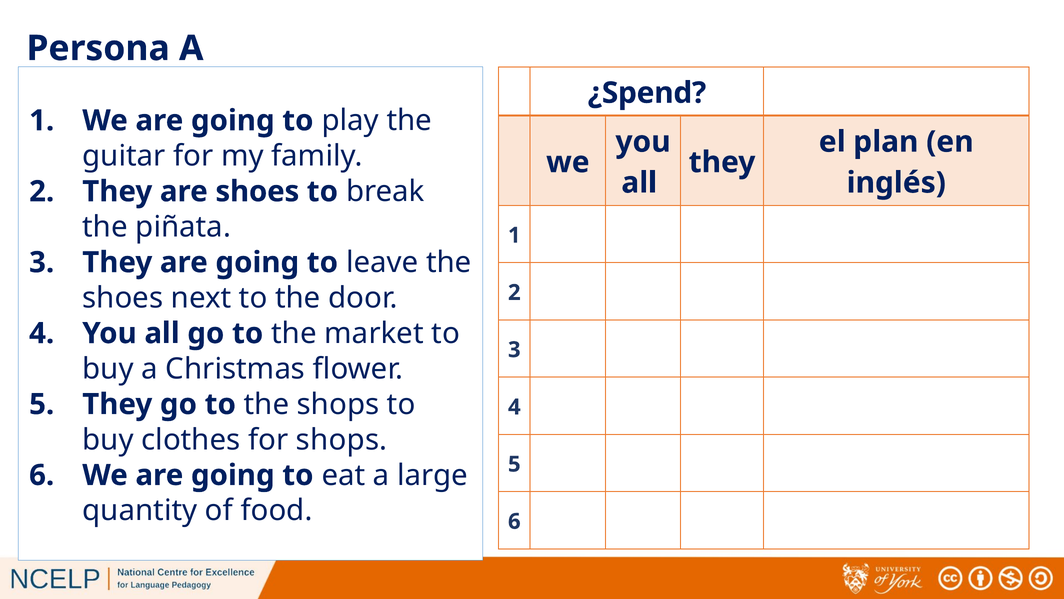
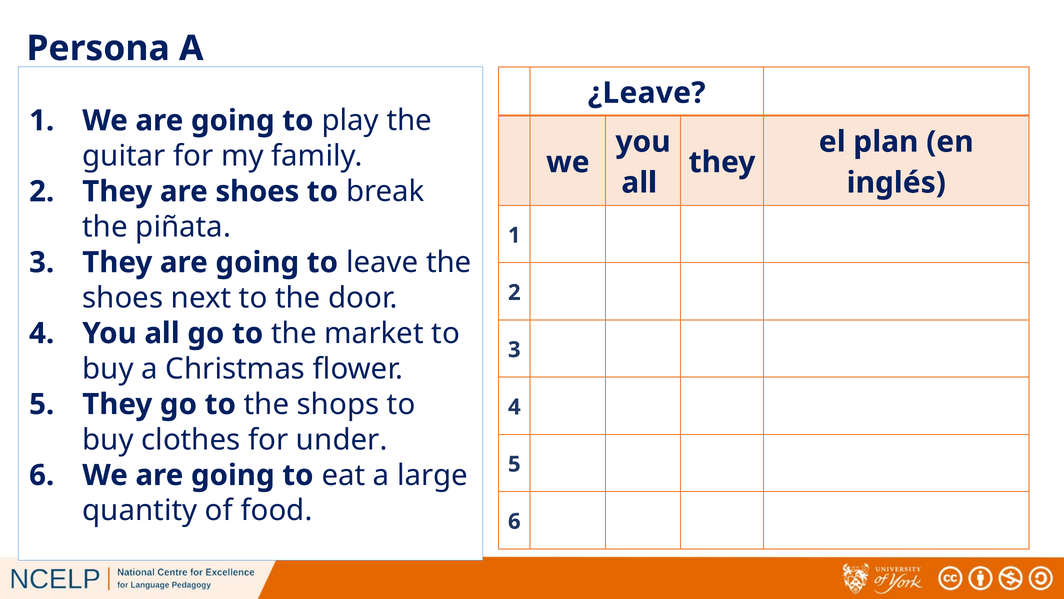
¿Spend: ¿Spend -> ¿Leave (647, 93)
for shops: shops -> under (342, 439)
